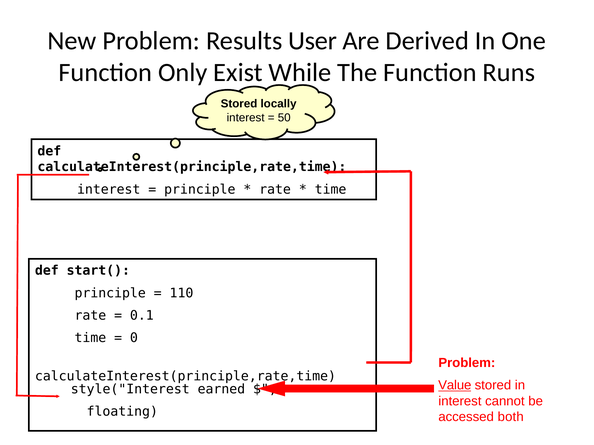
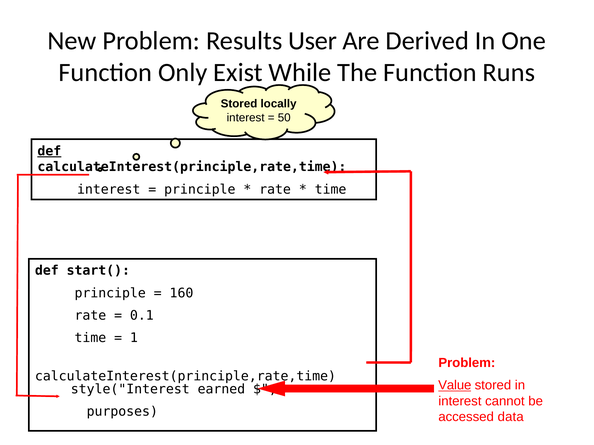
def underline: none -> present (49, 151)
110: 110 -> 160 (181, 293)
0: 0 -> 1 (134, 338)
floating: floating -> purposes (122, 412)
both: both -> data (511, 417)
